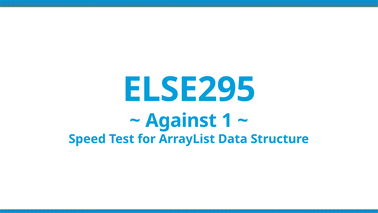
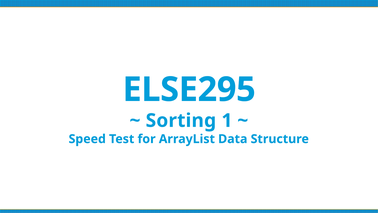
Against: Against -> Sorting (181, 120)
